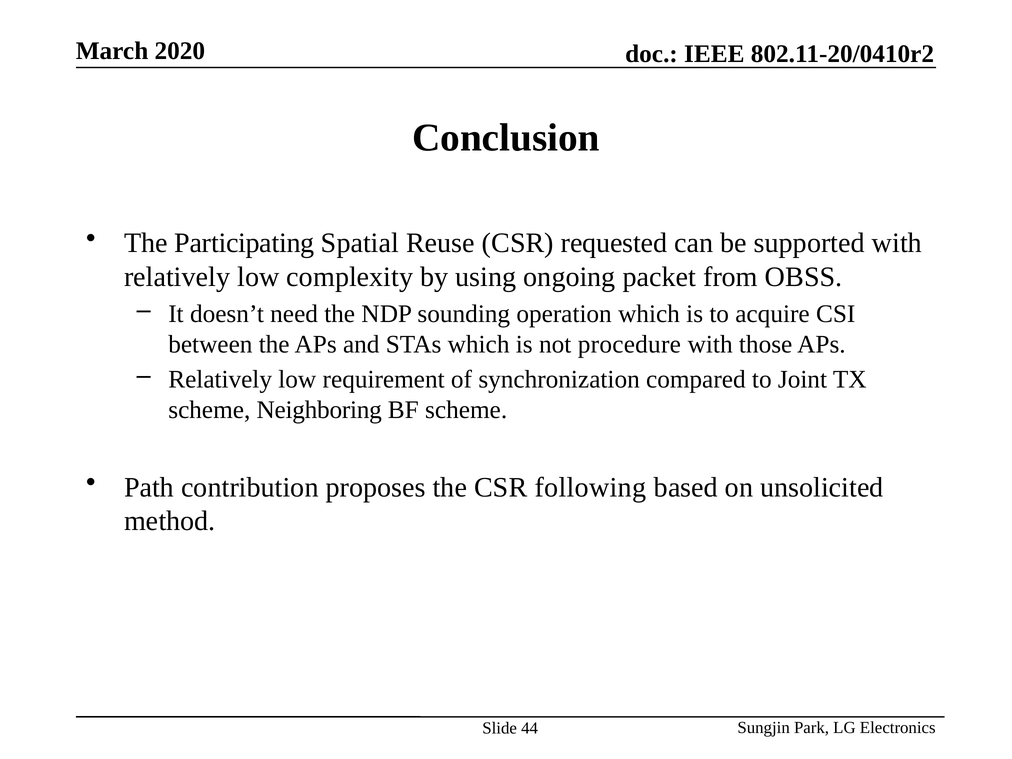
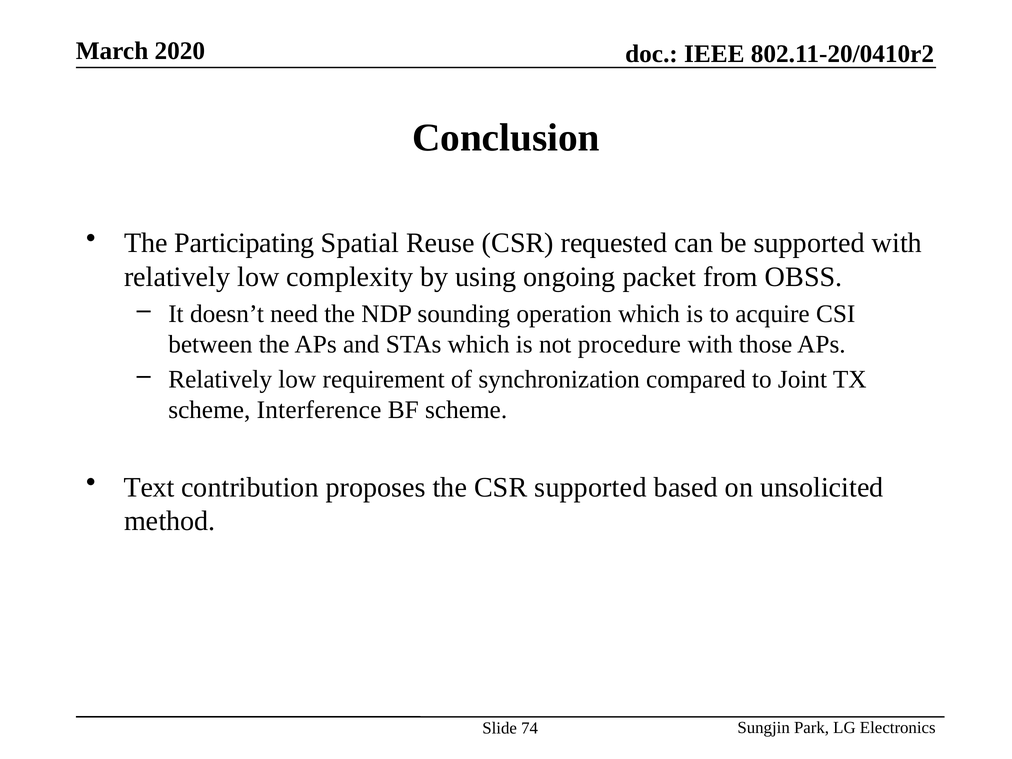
Neighboring: Neighboring -> Interference (319, 410)
Path: Path -> Text (149, 487)
CSR following: following -> supported (591, 487)
44: 44 -> 74 (530, 728)
